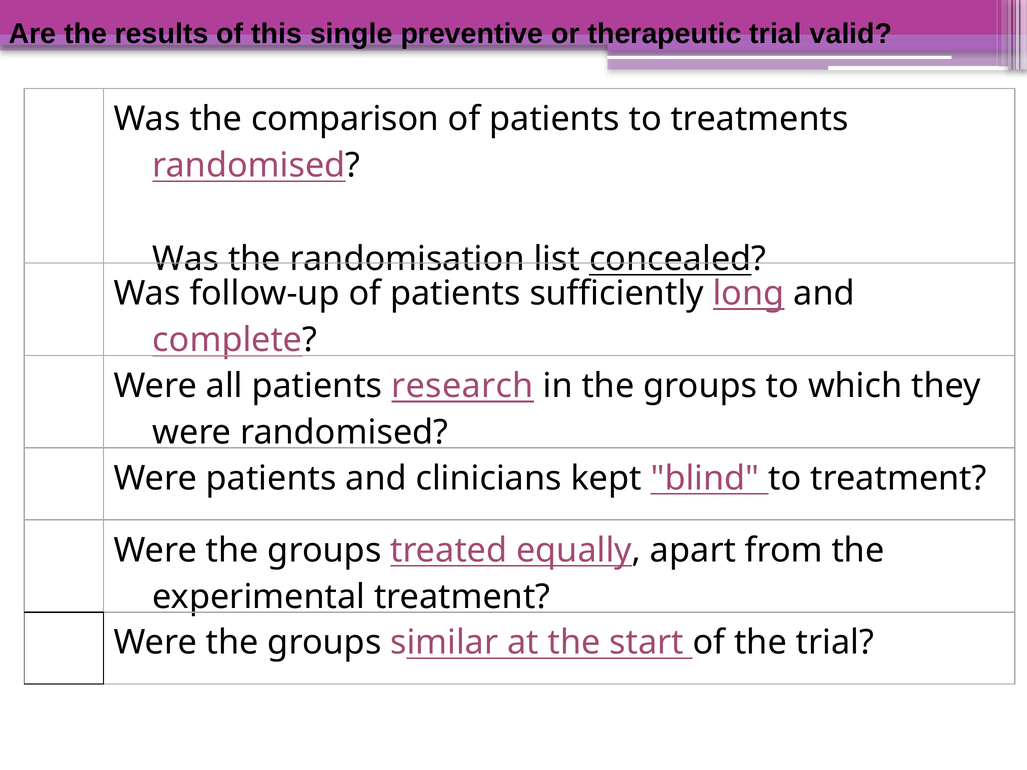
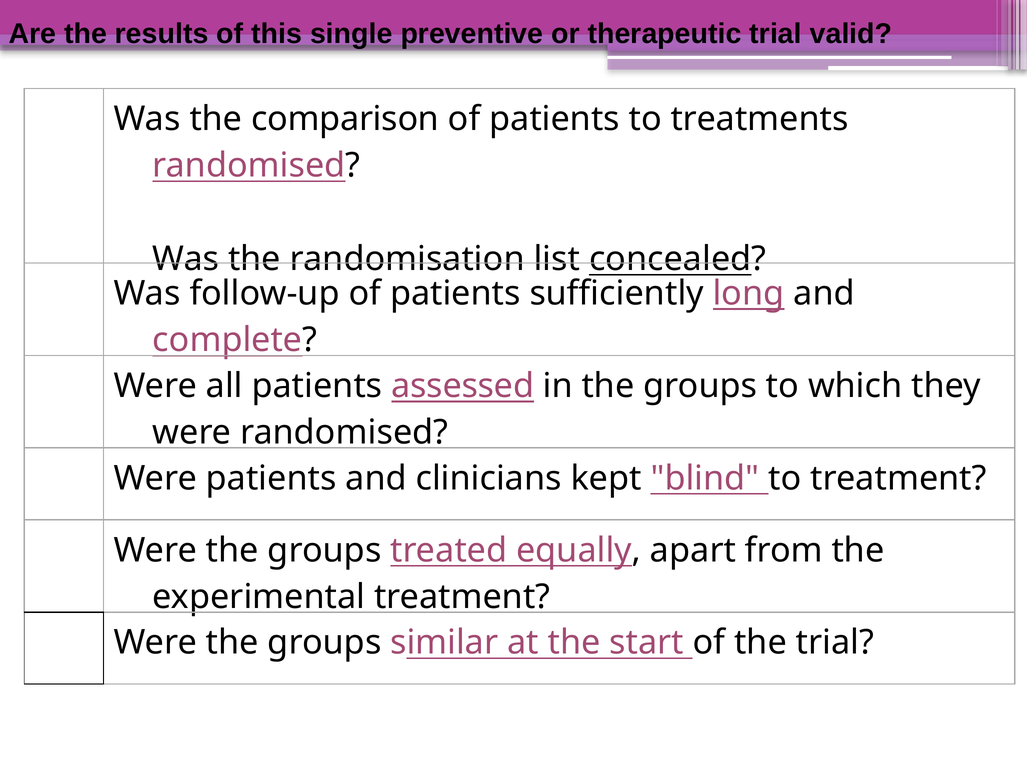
research: research -> assessed (463, 386)
